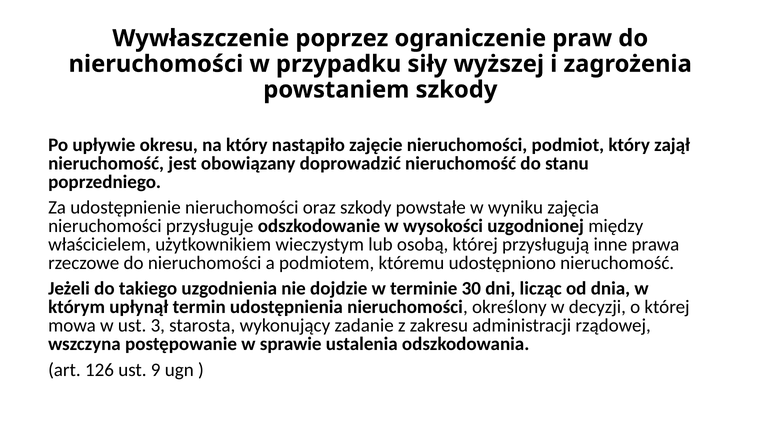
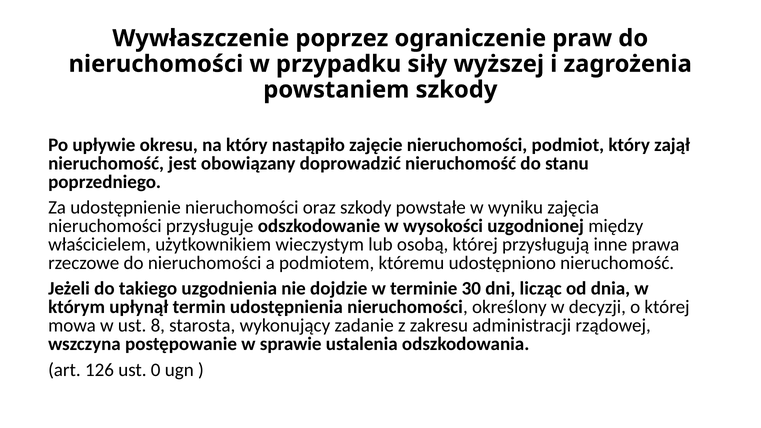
3: 3 -> 8 (158, 326)
9: 9 -> 0 (156, 370)
